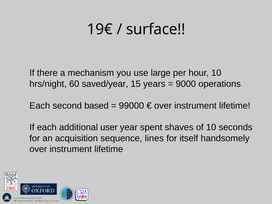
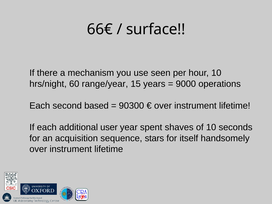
19€: 19€ -> 66€ (100, 29)
large: large -> seen (161, 73)
saved/year: saved/year -> range/year (105, 84)
99000: 99000 -> 90300 (131, 106)
lines: lines -> stars (154, 138)
